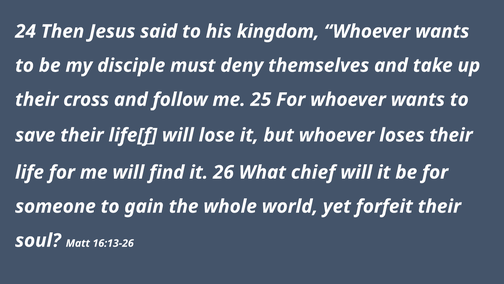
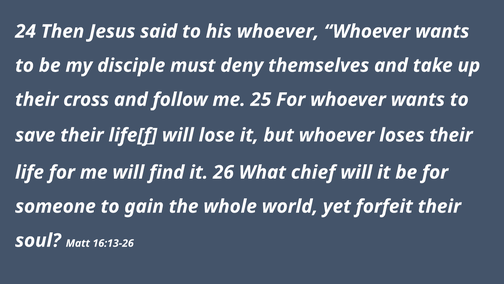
his kingdom: kingdom -> whoever (278, 31)
